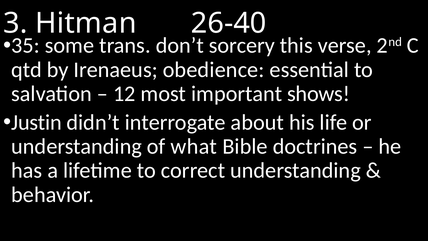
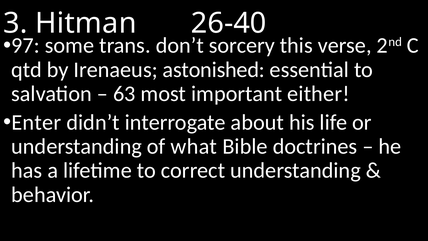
35: 35 -> 97 (25, 46)
obedience: obedience -> astonished (214, 70)
12: 12 -> 63 (124, 94)
shows: shows -> either (318, 94)
Justin: Justin -> Enter (36, 122)
